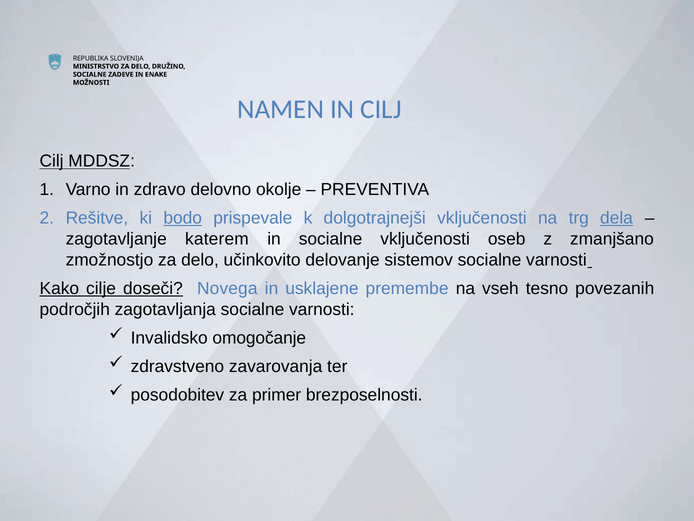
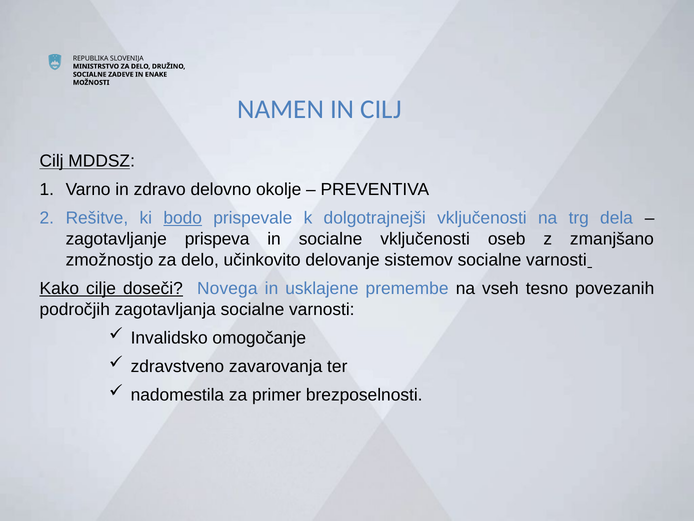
dela underline: present -> none (616, 218)
katerem: katerem -> prispeva (217, 239)
posodobitev: posodobitev -> nadomestila (177, 395)
